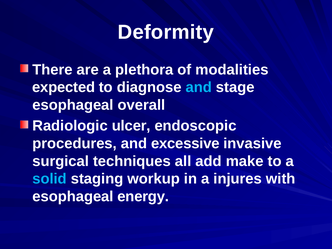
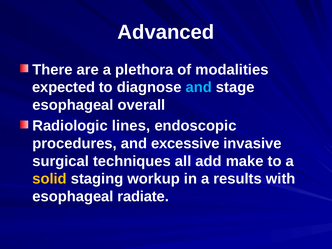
Deformity: Deformity -> Advanced (166, 32)
ulcer: ulcer -> lines (131, 126)
solid colour: light blue -> yellow (50, 179)
injures: injures -> results (238, 179)
energy: energy -> radiate (143, 197)
